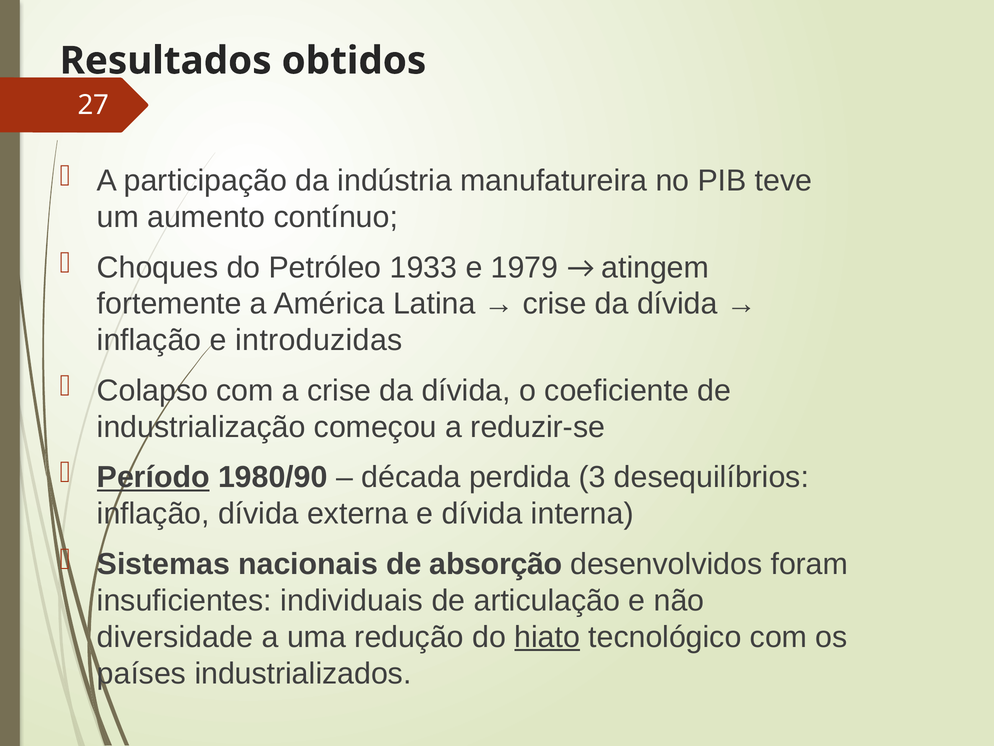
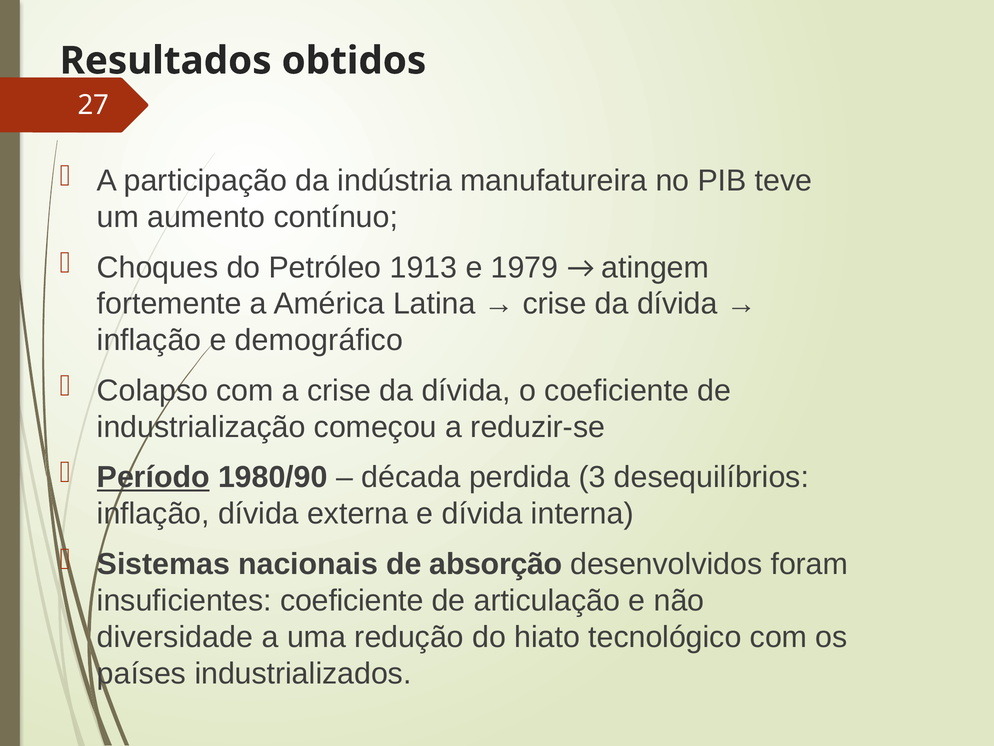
1933: 1933 -> 1913 (423, 267)
introduzidas: introduzidas -> demográfico (319, 340)
insuficientes individuais: individuais -> coeficiente (352, 600)
hiato underline: present -> none (547, 637)
